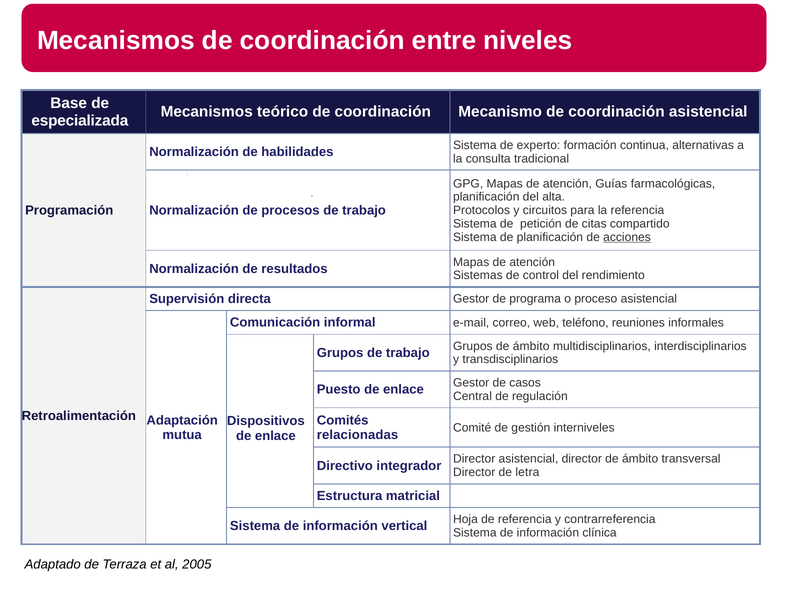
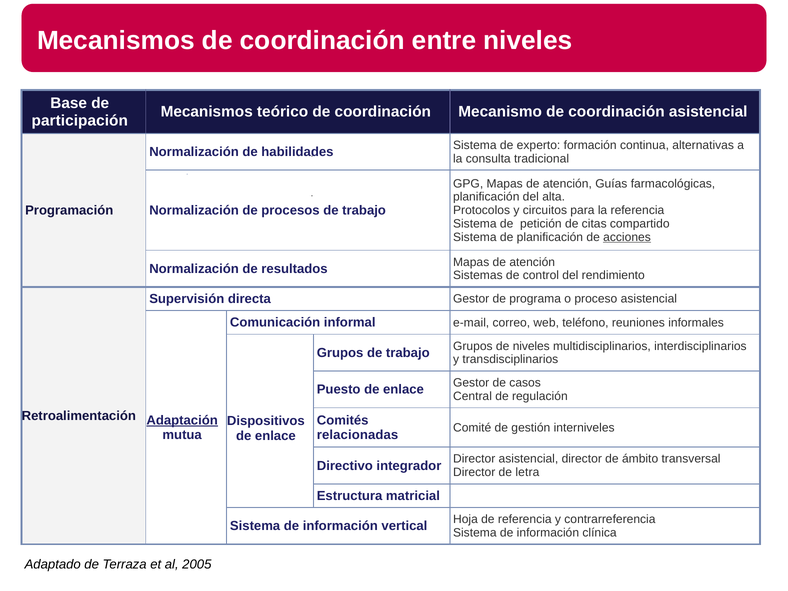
especializada: especializada -> participación (80, 121)
Grupos de ámbito: ámbito -> niveles (531, 346)
Adaptación underline: none -> present (182, 420)
